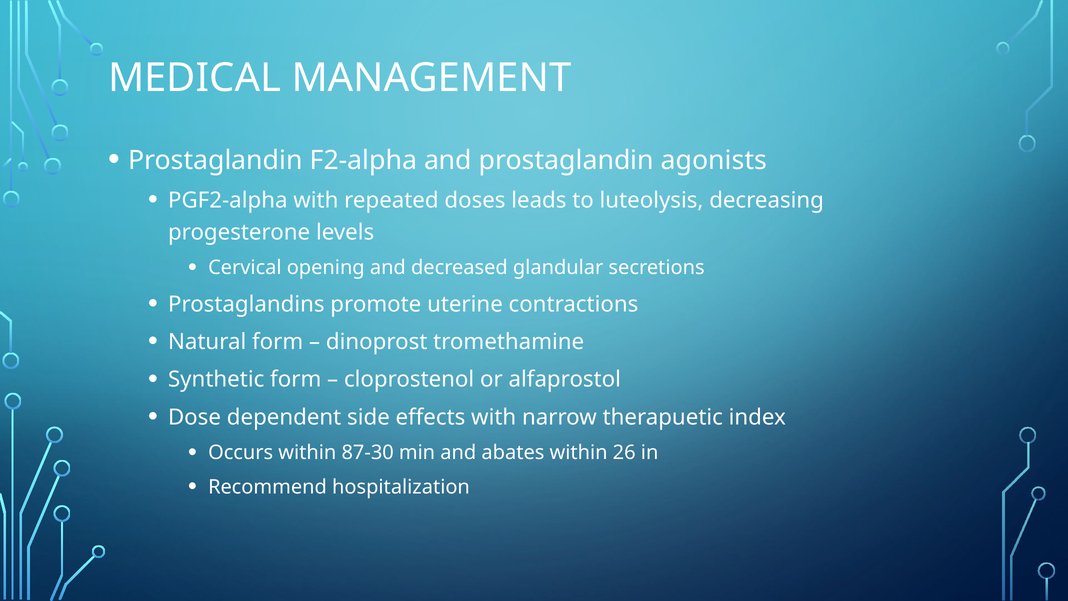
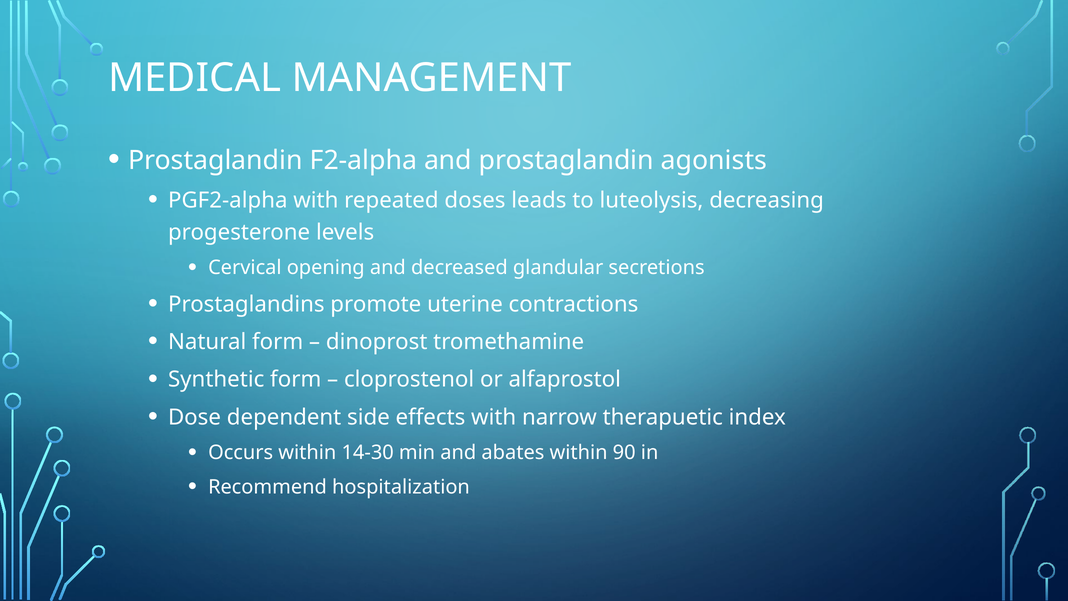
87-30: 87-30 -> 14-30 (368, 453)
26: 26 -> 90 (624, 453)
